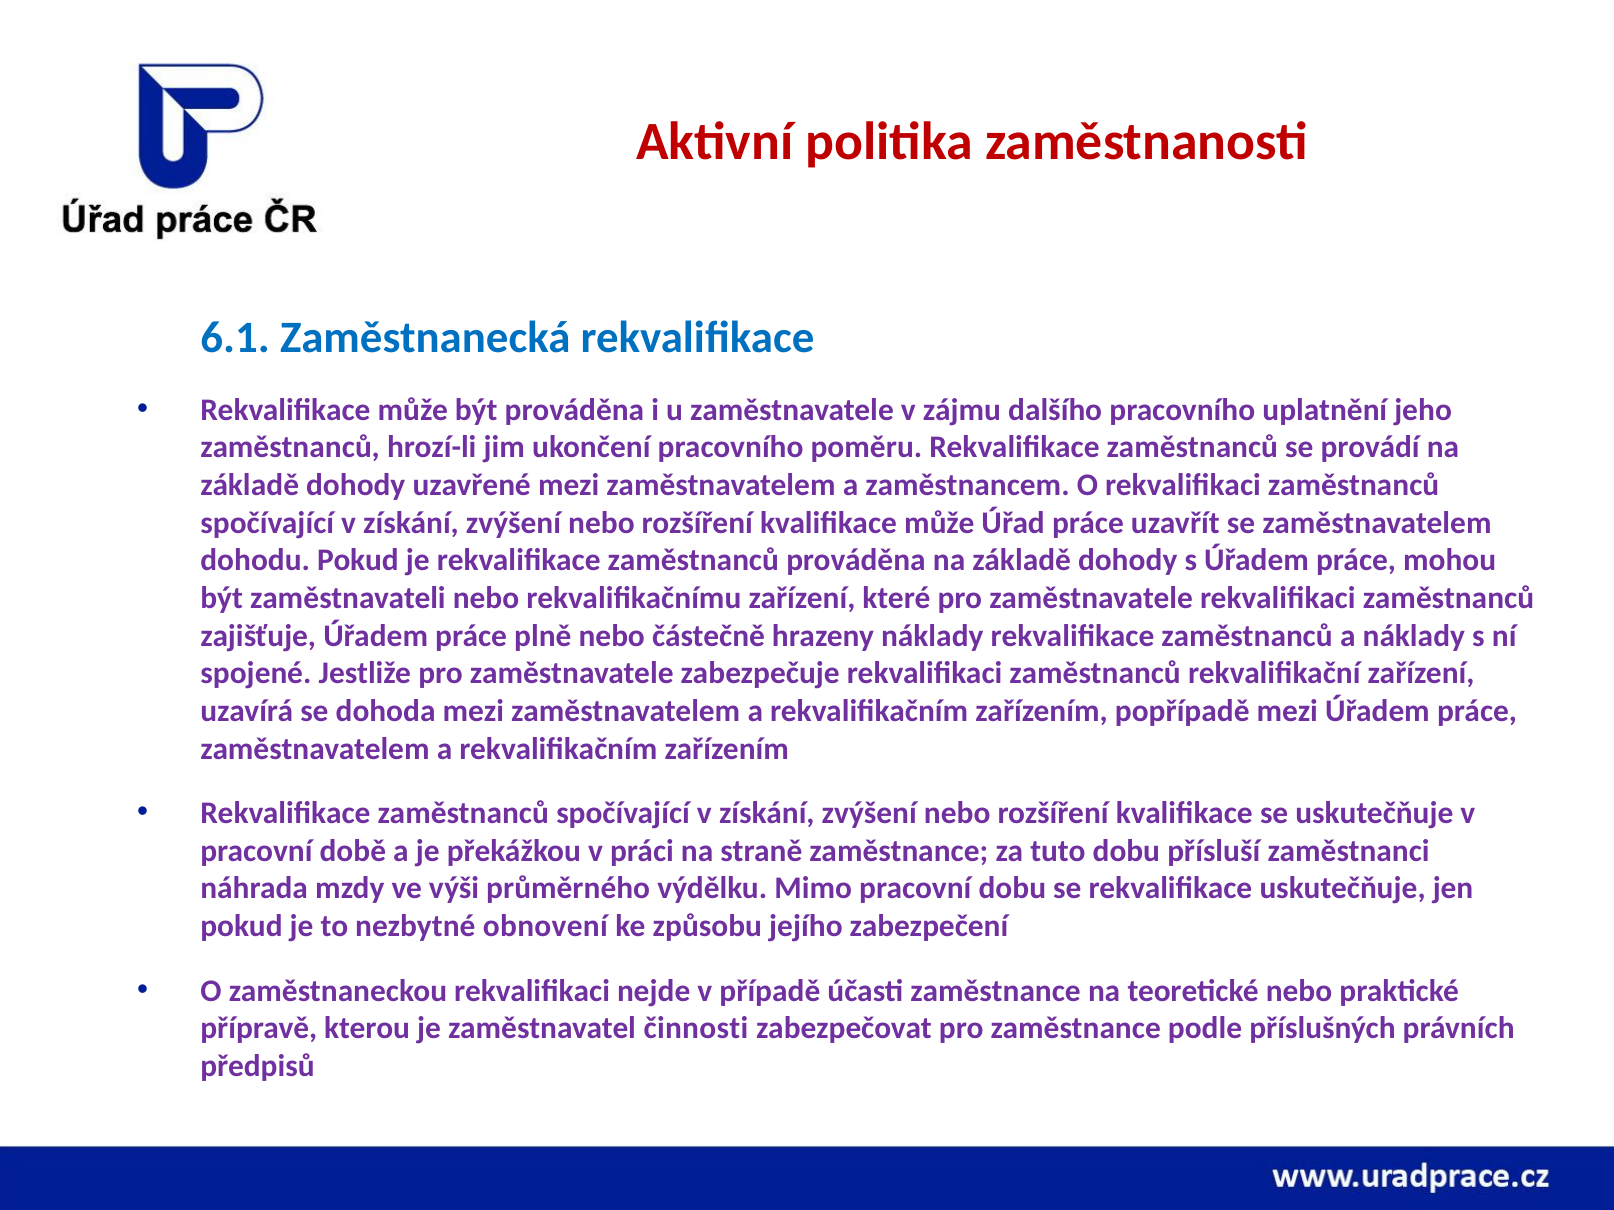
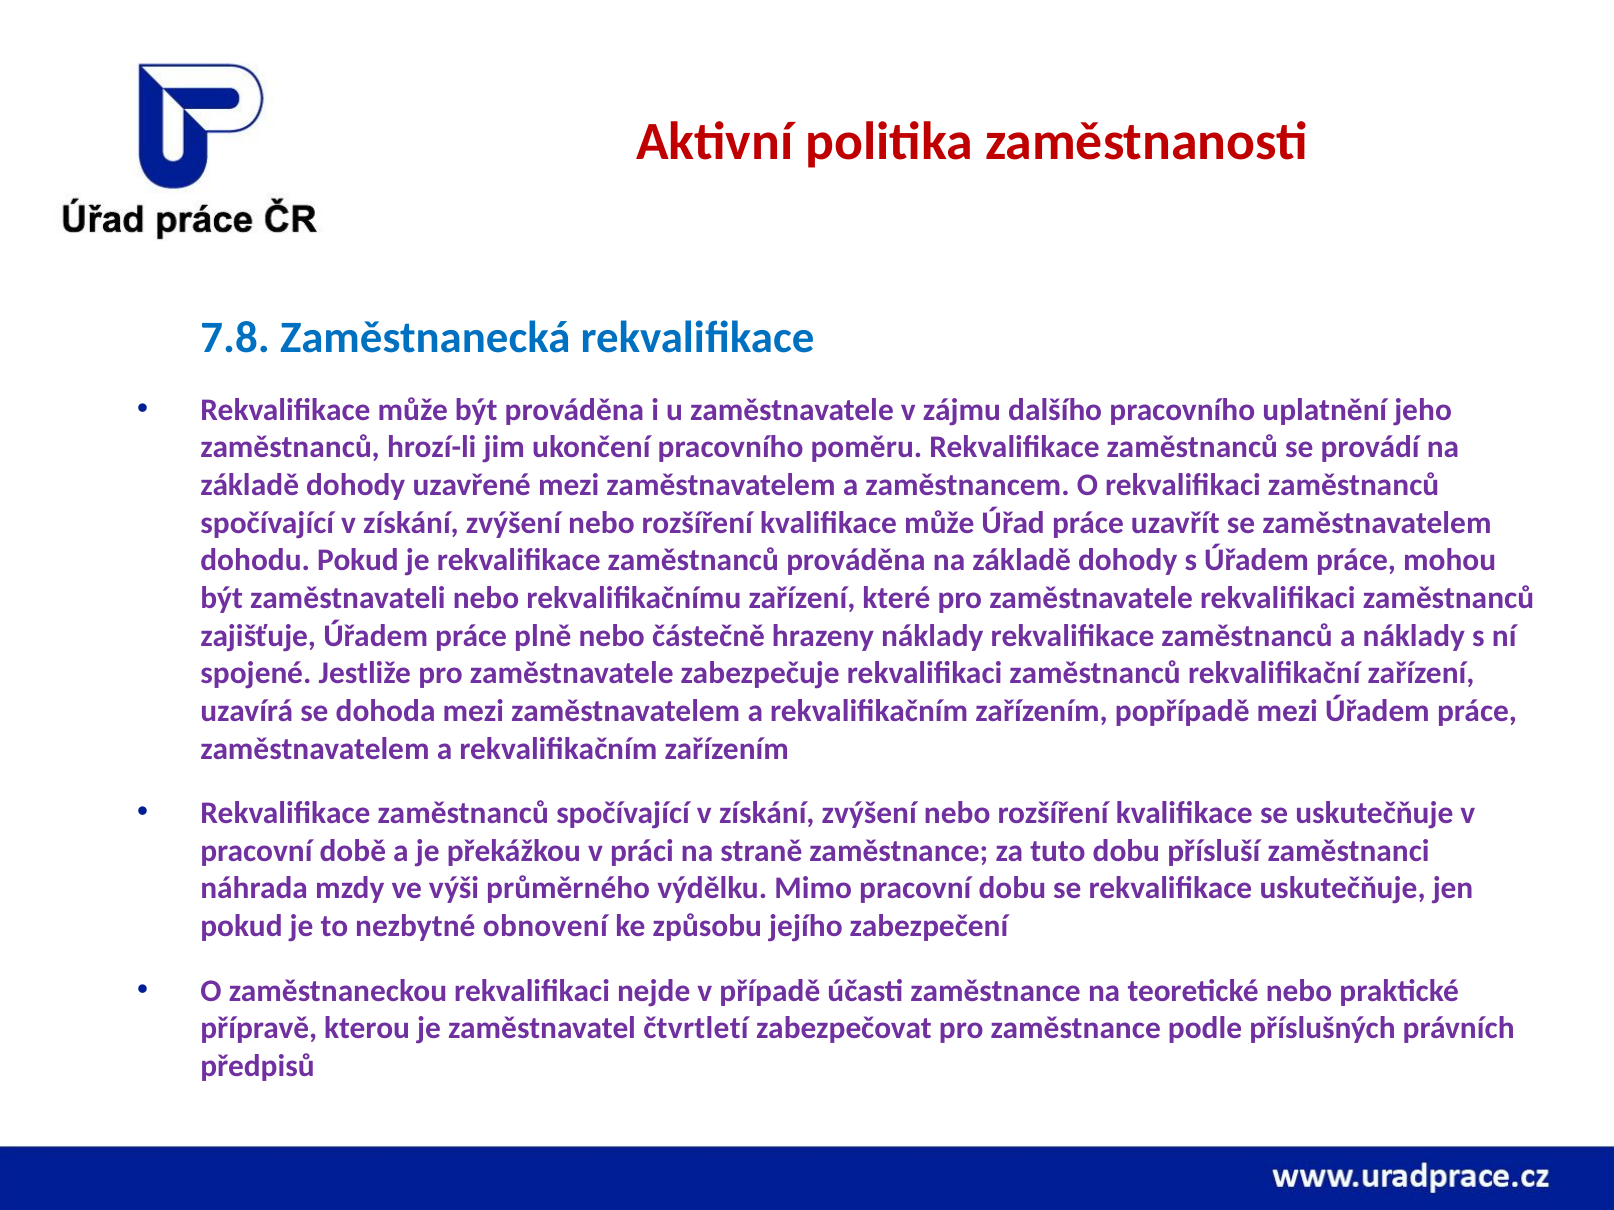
6.1: 6.1 -> 7.8 (235, 338)
činnosti: činnosti -> čtvrtletí (696, 1029)
